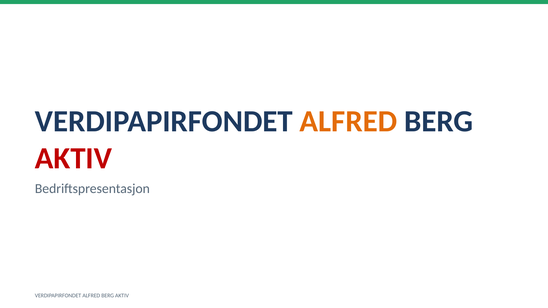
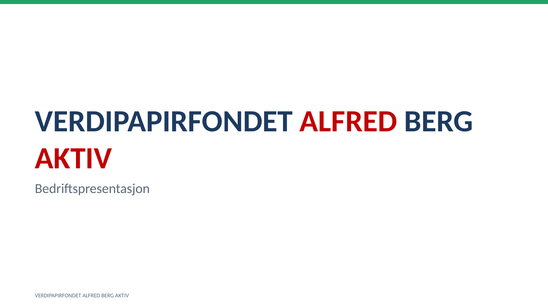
ALFRED colour: orange -> red (348, 122)
